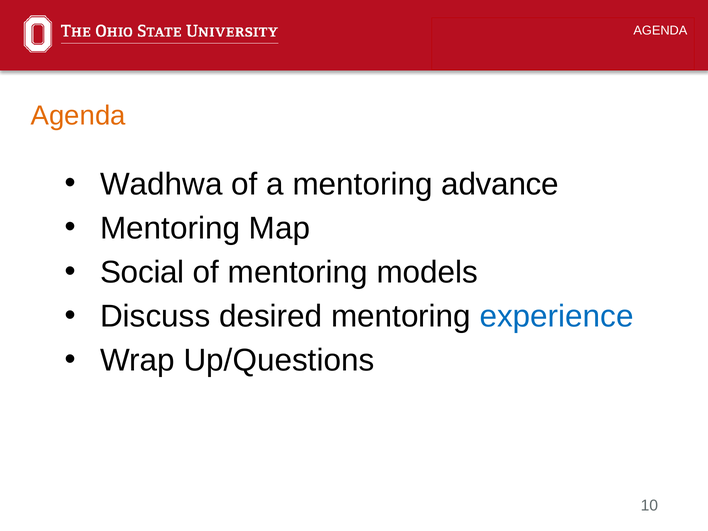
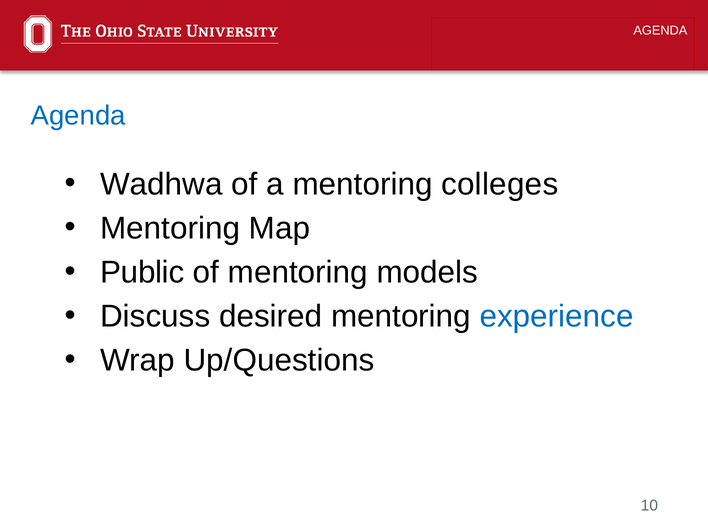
Agenda colour: orange -> blue (78, 116)
advance: advance -> colleges (500, 184)
Social: Social -> Public (142, 272)
